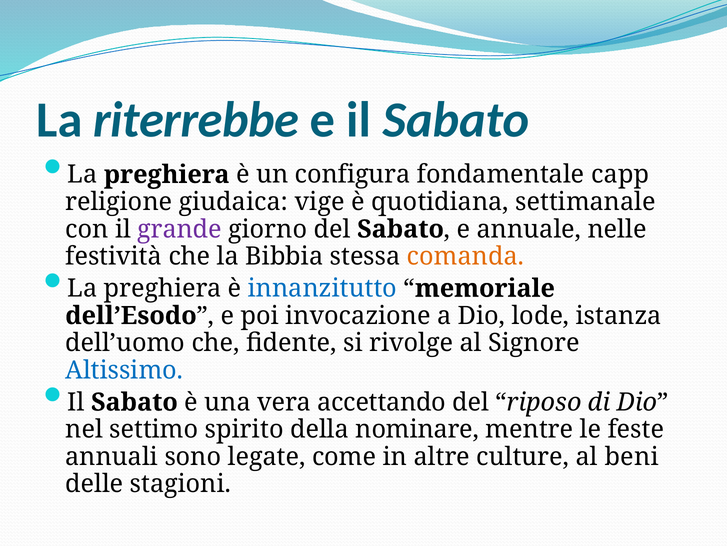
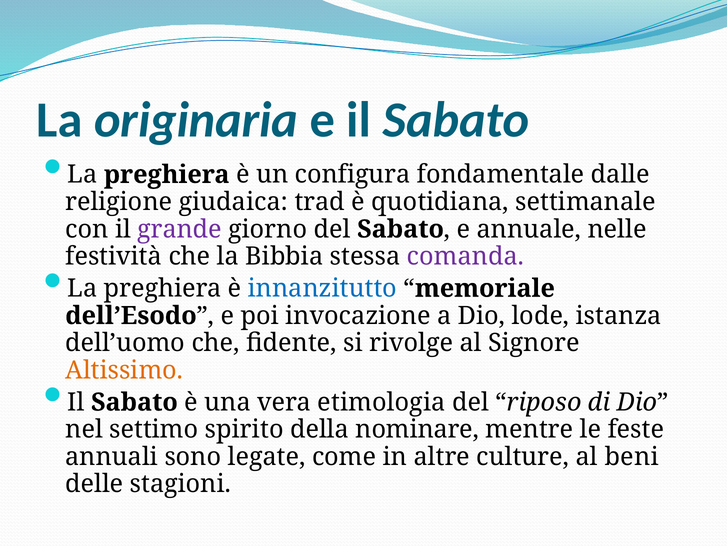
riterrebbe: riterrebbe -> originaria (196, 120)
capp: capp -> dalle (620, 174)
vige: vige -> trad (320, 202)
comanda colour: orange -> purple (466, 256)
Altissimo colour: blue -> orange (124, 370)
accettando: accettando -> etimologia (381, 402)
